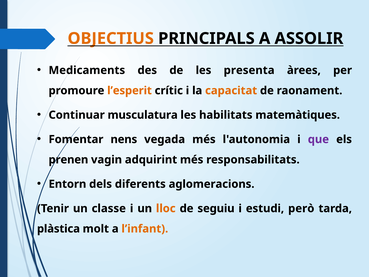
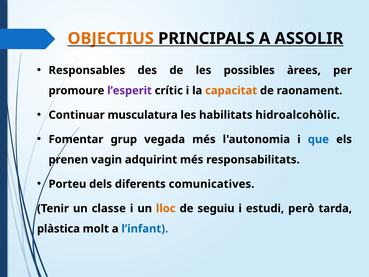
Medicaments: Medicaments -> Responsables (87, 70)
presenta: presenta -> possibles (249, 70)
l’esperit colour: orange -> purple (130, 90)
matemàtiques: matemàtiques -> hidroalcohòlic (298, 115)
nens: nens -> grup (124, 139)
que colour: purple -> blue (318, 139)
Entorn: Entorn -> Porteu (67, 184)
aglomeracions: aglomeracions -> comunicatives (212, 184)
l’infant colour: orange -> blue (145, 229)
